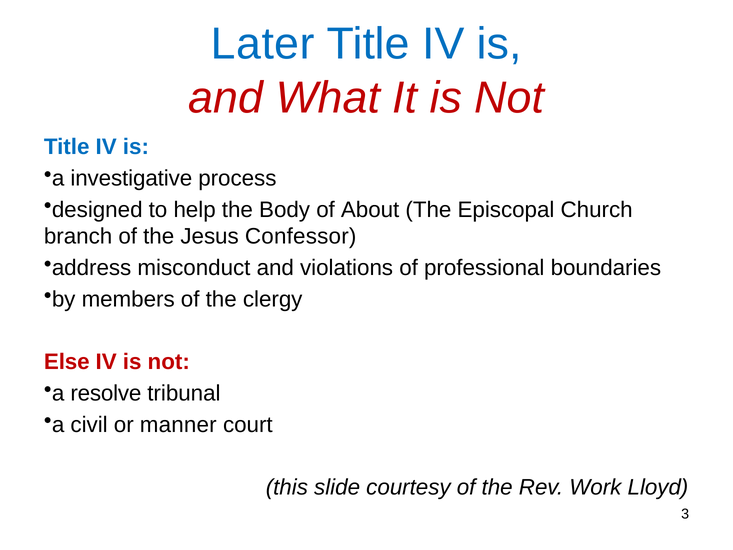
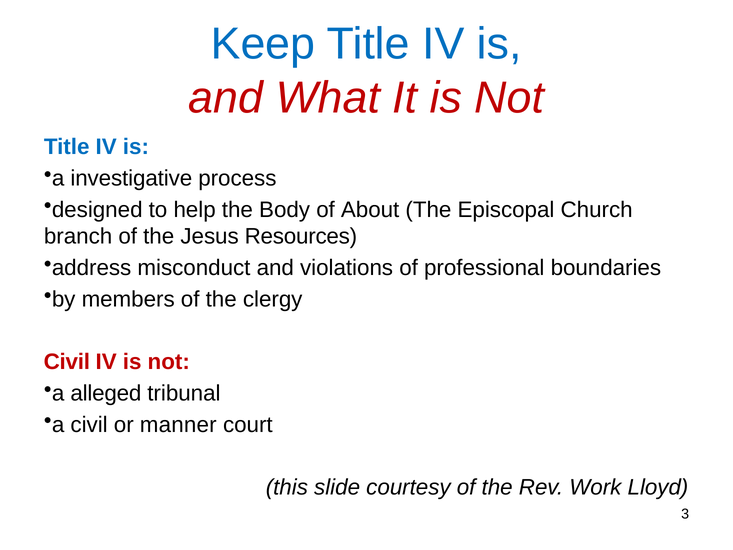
Later: Later -> Keep (263, 44)
Confessor: Confessor -> Resources (301, 236)
Else: Else -> Civil (67, 362)
resolve: resolve -> alleged (106, 393)
